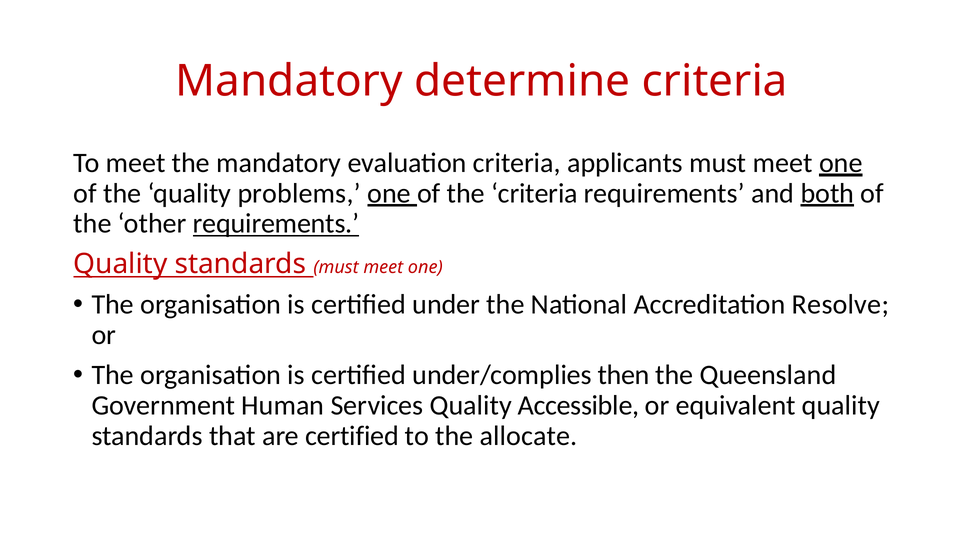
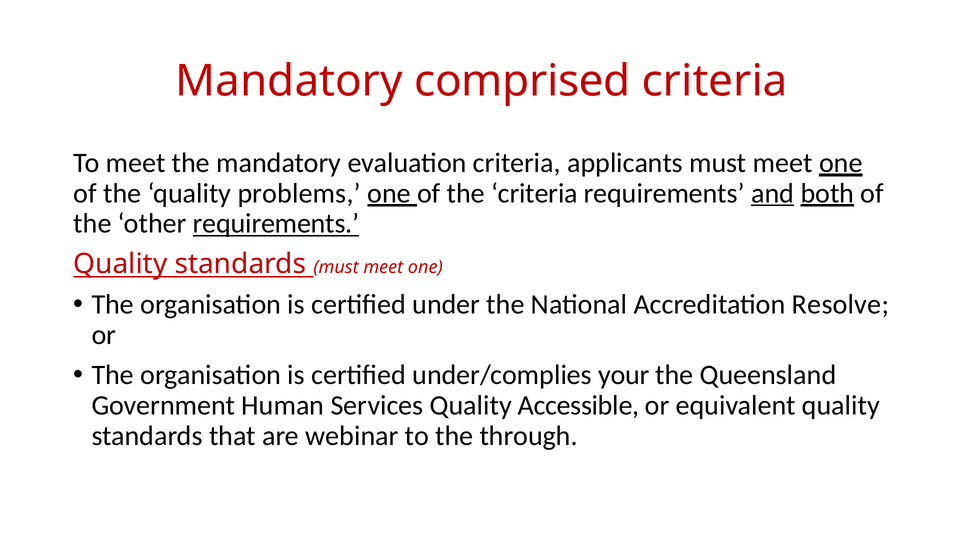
determine: determine -> comprised (522, 81)
and underline: none -> present (773, 193)
then: then -> your (624, 375)
are certified: certified -> webinar (352, 436)
allocate: allocate -> through (529, 436)
